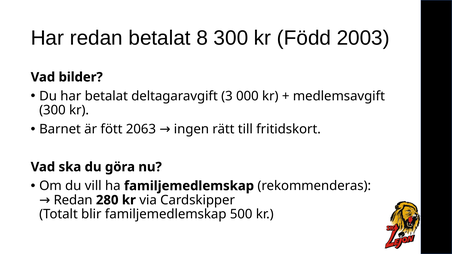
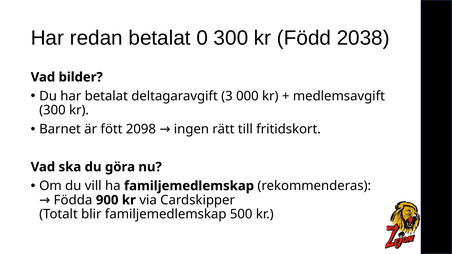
8: 8 -> 0 (202, 38)
2003: 2003 -> 2038 (363, 38)
2063: 2063 -> 2098 (141, 129)
280: 280 -> 900 (107, 200)
Redan: Redan -> Födda (73, 200)
